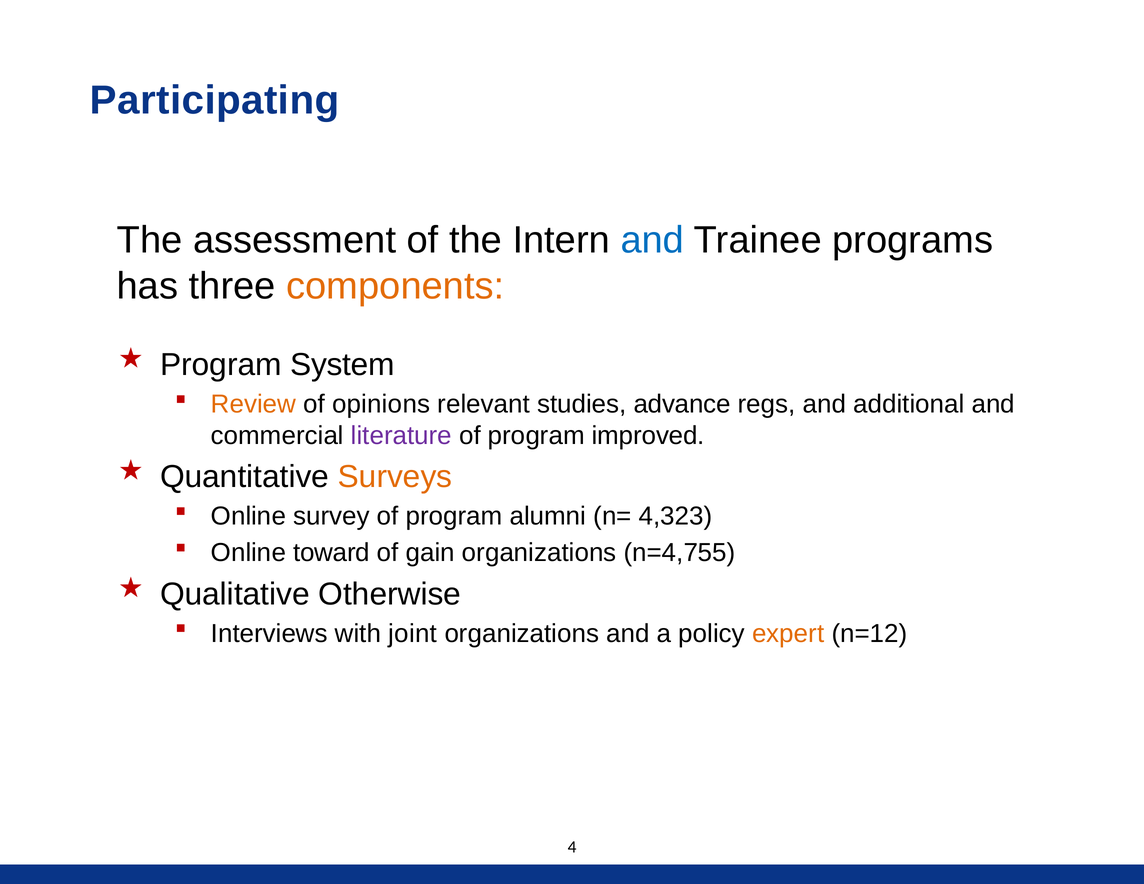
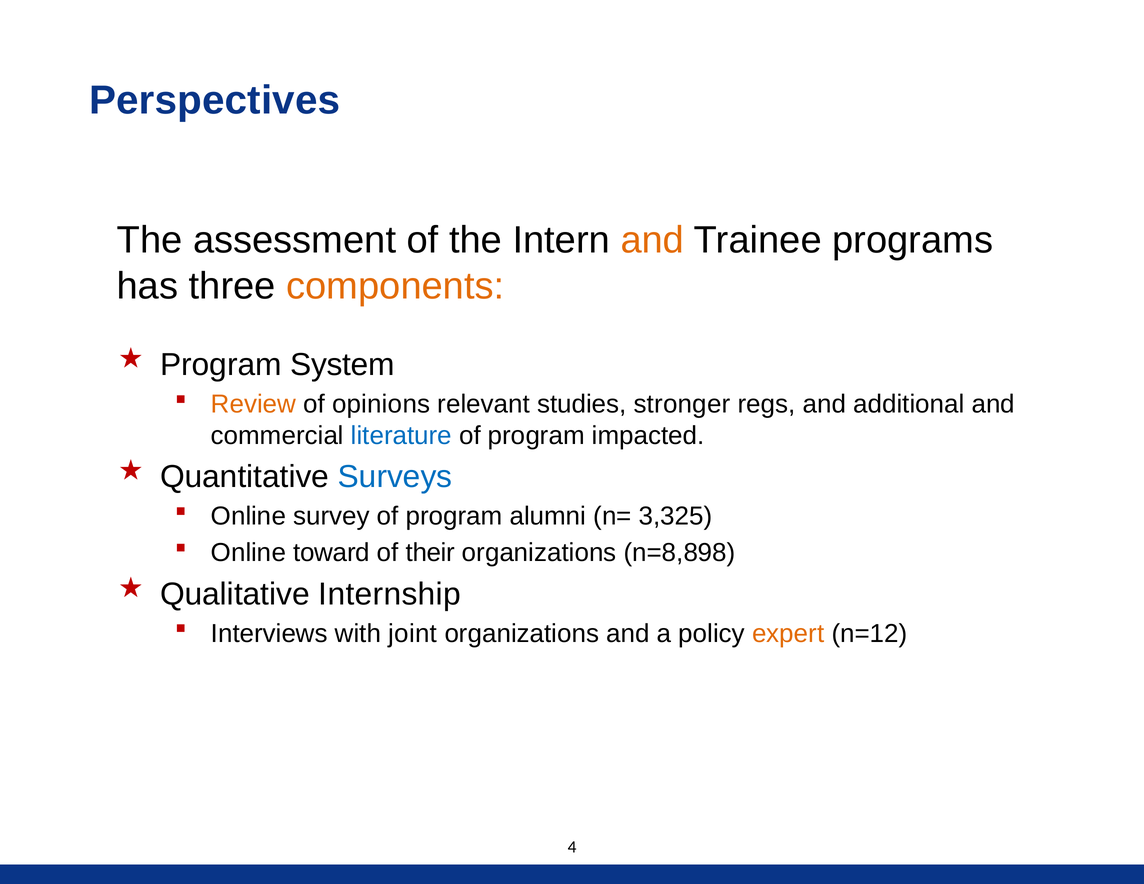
Participating: Participating -> Perspectives (215, 100)
and colour: blue -> orange (652, 240)
advance: advance -> stronger (682, 404)
literature colour: purple -> blue (401, 436)
improved: improved -> impacted (648, 436)
Surveys colour: orange -> blue (395, 477)
4,323: 4,323 -> 3,325 (676, 516)
gain: gain -> their (430, 553)
n=4,755: n=4,755 -> n=8,898 (680, 553)
Otherwise: Otherwise -> Internship (390, 594)
